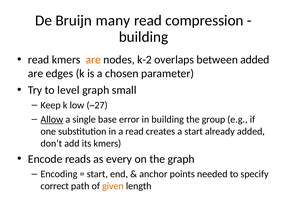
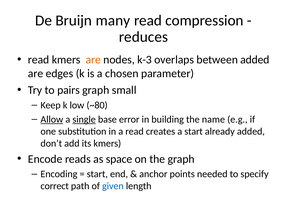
building: building -> reduces (143, 37)
k-2: k-2 -> k-3 (145, 59)
level: level -> pairs (69, 90)
~27: ~27 -> ~80 (97, 105)
single underline: none -> present (84, 119)
group: group -> name (213, 119)
every: every -> space (119, 158)
given colour: orange -> blue (113, 185)
